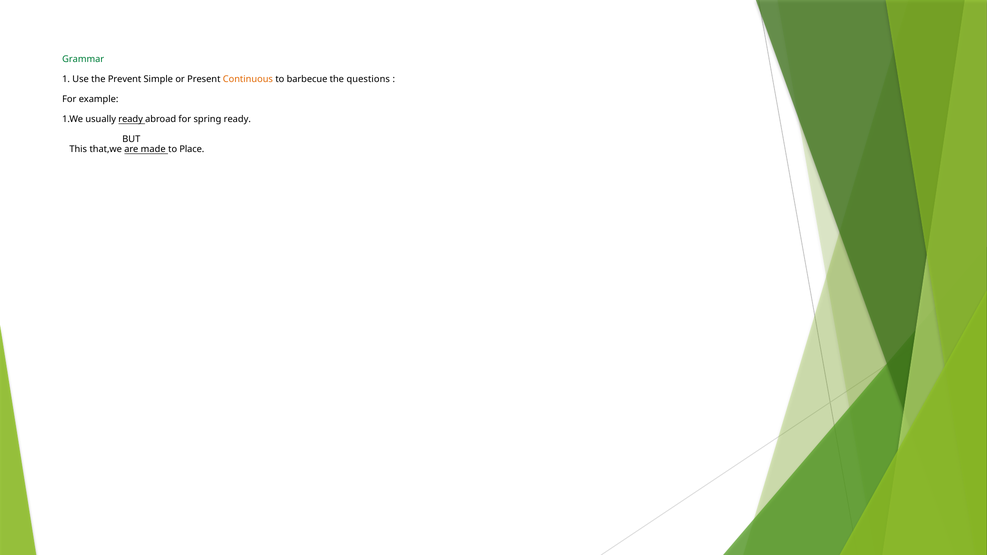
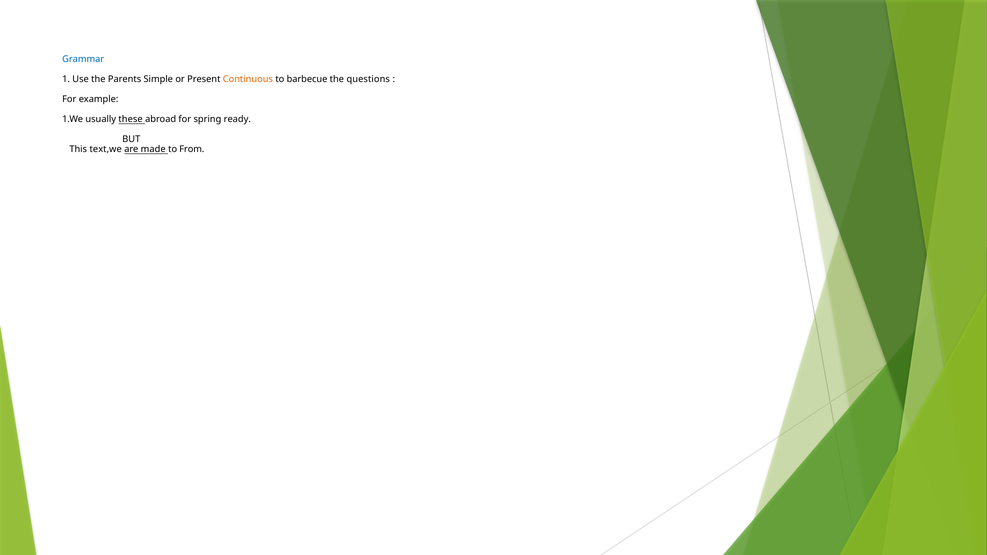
Grammar colour: green -> blue (83, 59)
Prevent: Prevent -> Parents (125, 79)
usually ready: ready -> these (131, 119)
that,we: that,we -> text,we (106, 149)
Place: Place -> From (192, 149)
